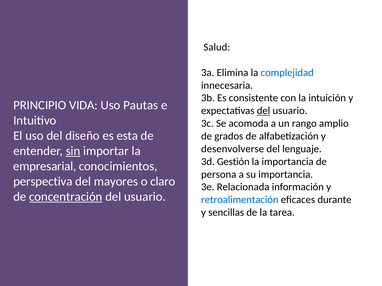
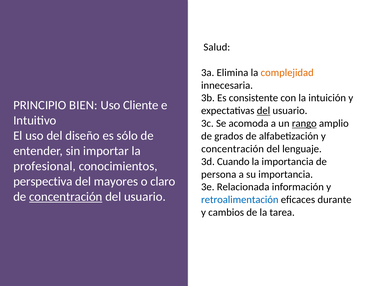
complejidad colour: blue -> orange (287, 73)
VIDA: VIDA -> BIEN (83, 105)
Pautas: Pautas -> Cliente (141, 105)
rango underline: none -> present (304, 124)
esta: esta -> sólo (127, 136)
desenvolverse: desenvolverse -> concentración (233, 149)
sin underline: present -> none (73, 151)
Gestión: Gestión -> Cuando (233, 162)
empresarial: empresarial -> profesional (45, 166)
sencillas: sencillas -> cambios (226, 213)
